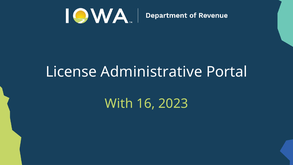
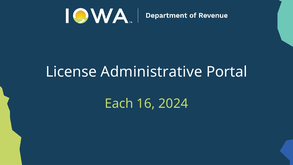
With: With -> Each (119, 104)
2023: 2023 -> 2024 (173, 104)
